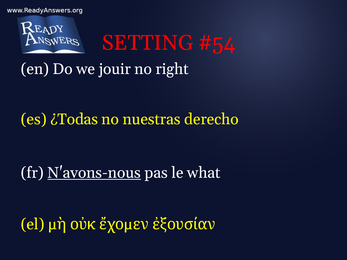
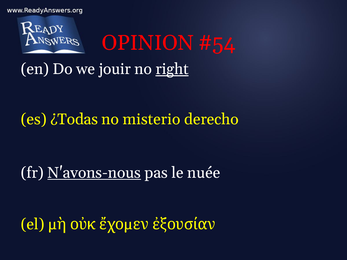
SETTING: SETTING -> OPINION (148, 43)
right underline: none -> present (172, 69)
nuestras: nuestras -> misterio (151, 119)
what: what -> nuée (204, 173)
